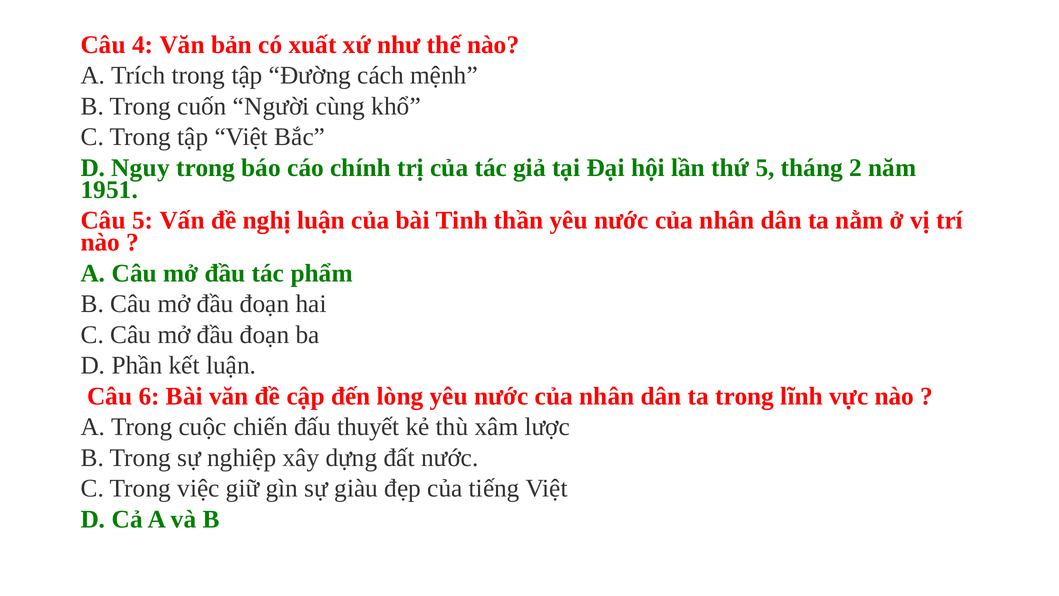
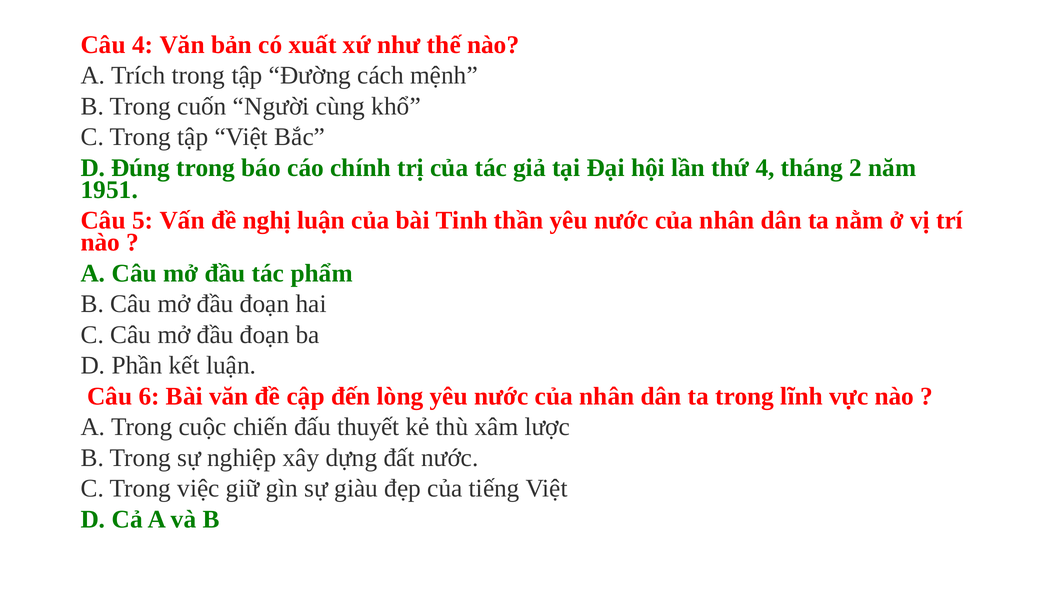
Nguy: Nguy -> Đúng (141, 168)
thứ 5: 5 -> 4 (765, 168)
